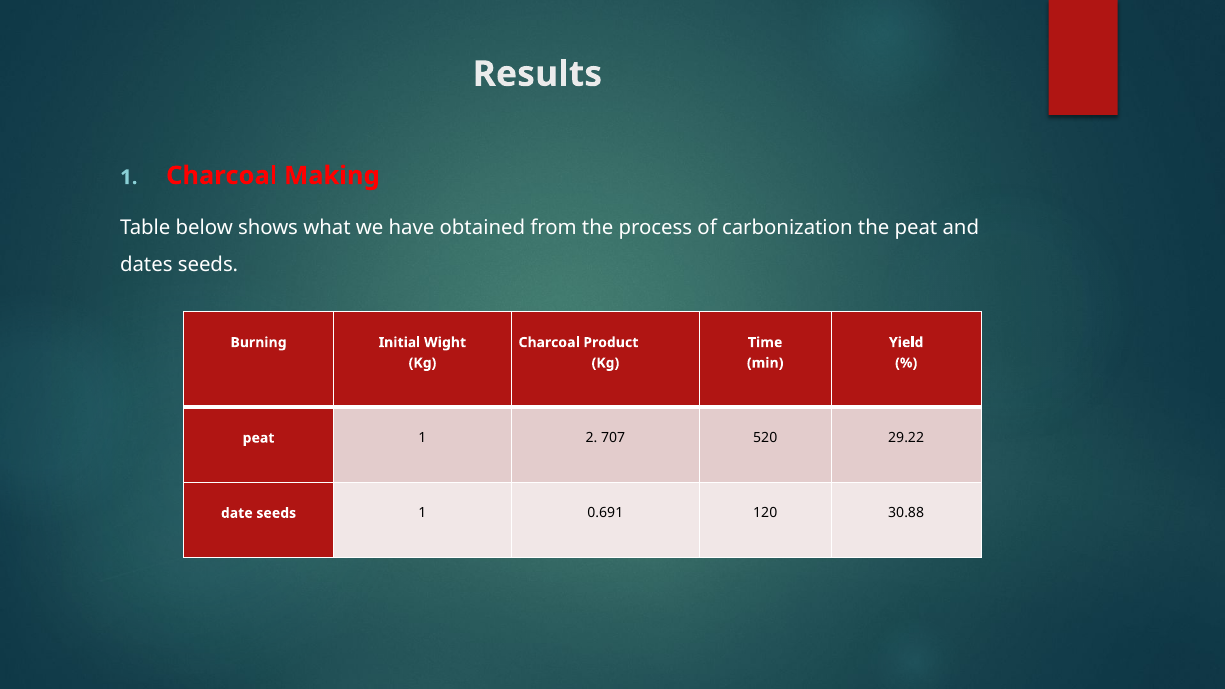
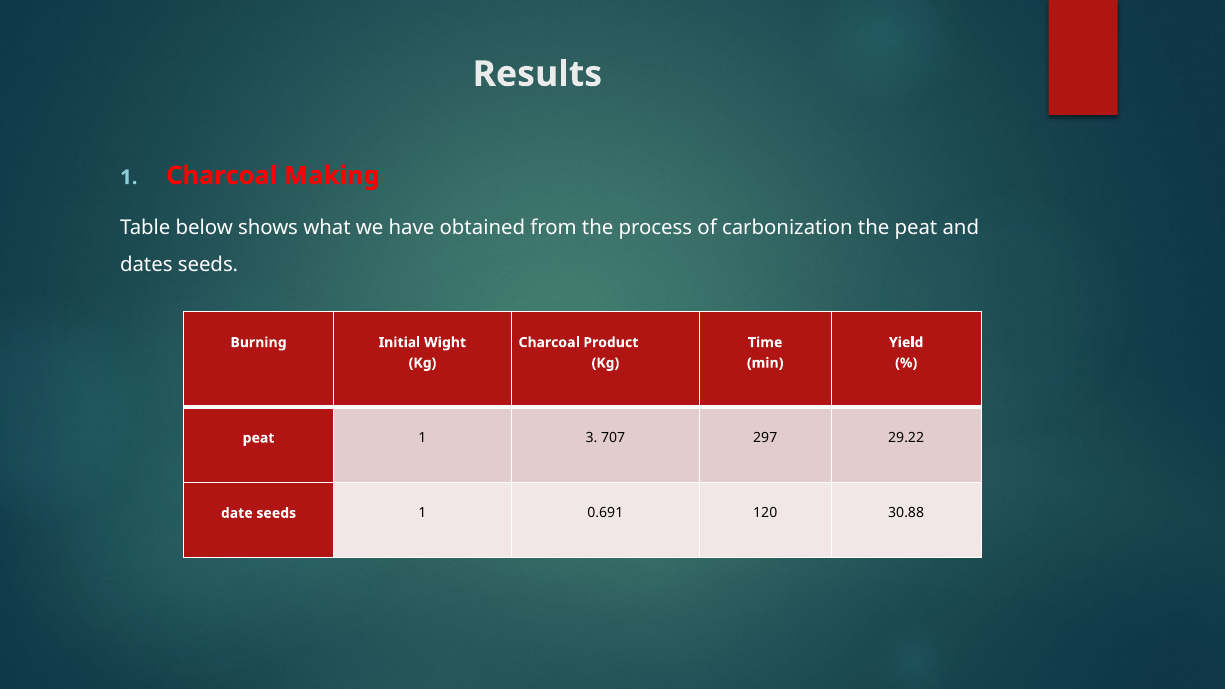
2: 2 -> 3 (592, 438)
520: 520 -> 297 (765, 438)
